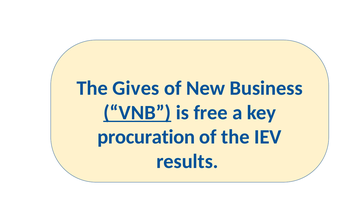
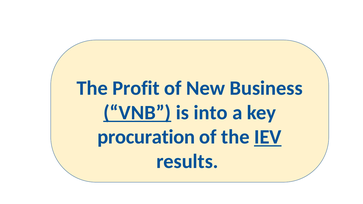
Gives: Gives -> Profit (136, 88)
free: free -> into (211, 113)
IEV underline: none -> present (268, 137)
